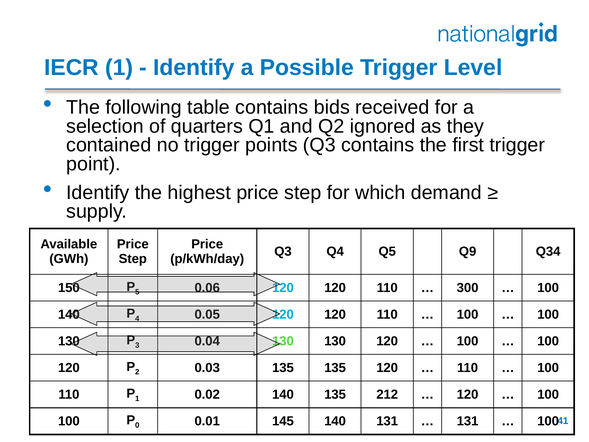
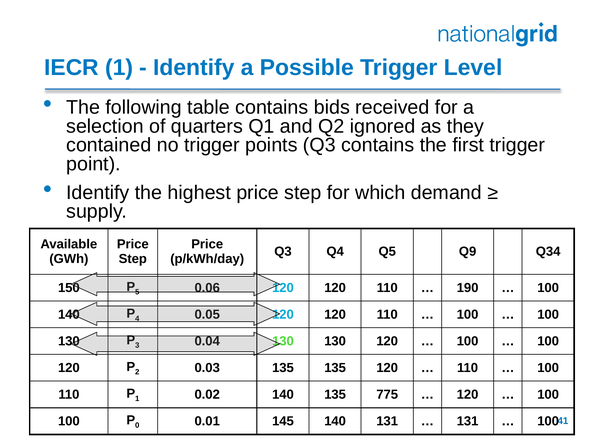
300: 300 -> 190 (468, 288)
212: 212 -> 775 (387, 394)
